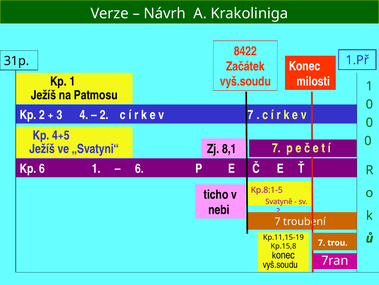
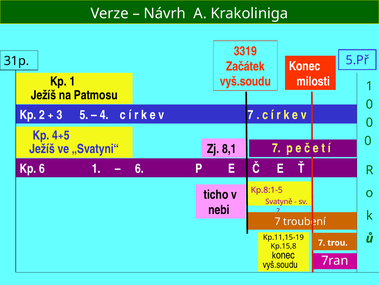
8422: 8422 -> 3319 (245, 51)
1.Př: 1.Př -> 5.Př (357, 60)
4: 4 -> 5 (84, 115)
2: 2 -> 4 (104, 115)
